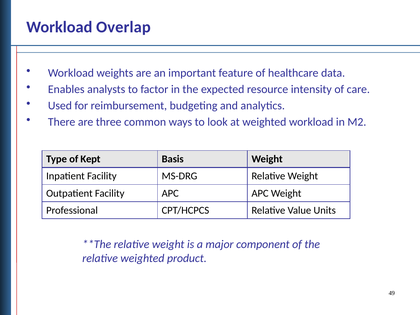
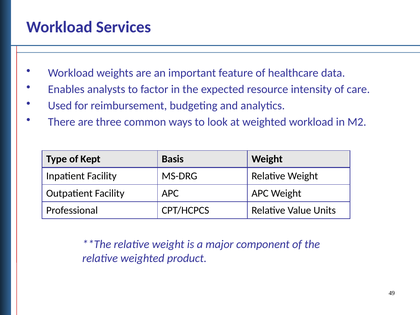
Overlap: Overlap -> Services (124, 27)
